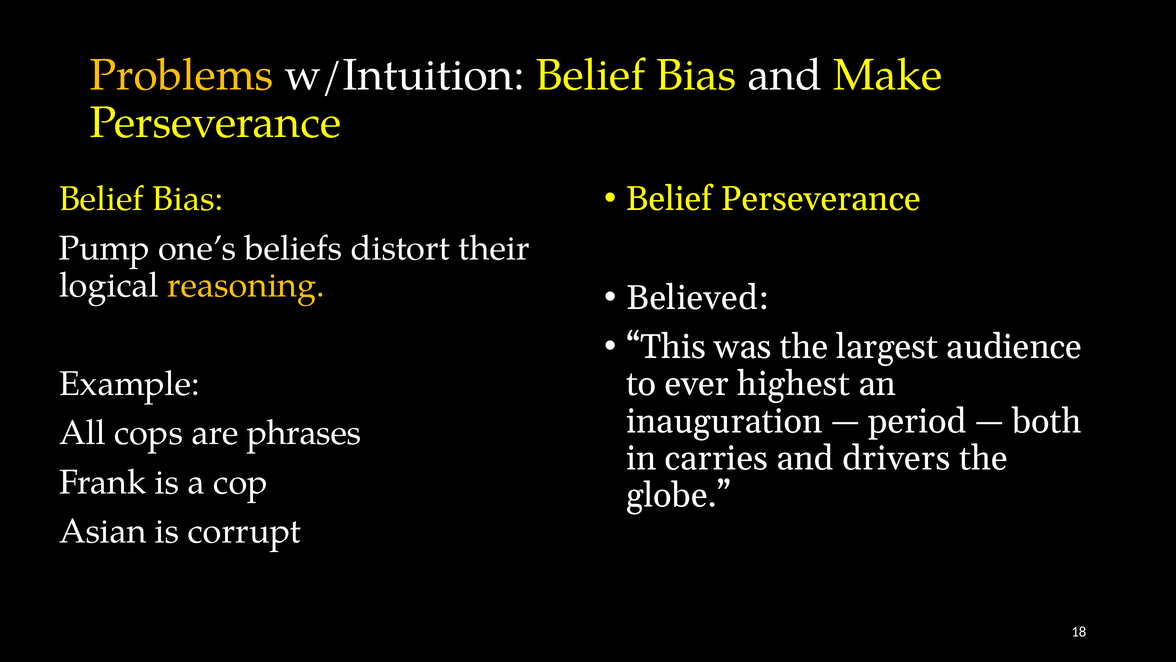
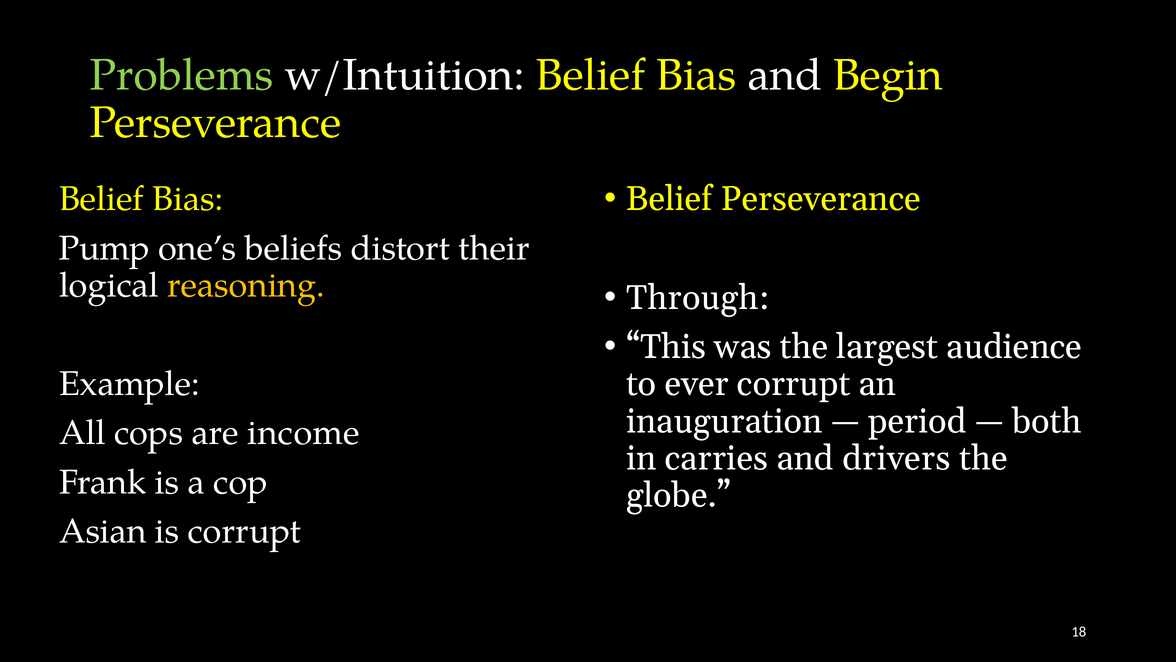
Problems colour: yellow -> light green (182, 75)
Make: Make -> Begin (888, 75)
Believed: Believed -> Through (698, 297)
ever highest: highest -> corrupt (794, 384)
phrases: phrases -> income (304, 433)
